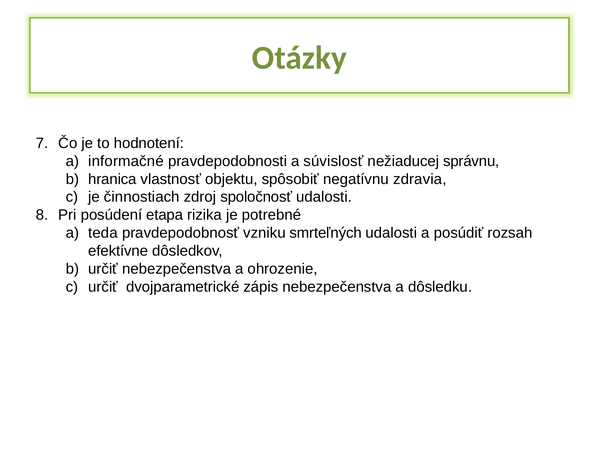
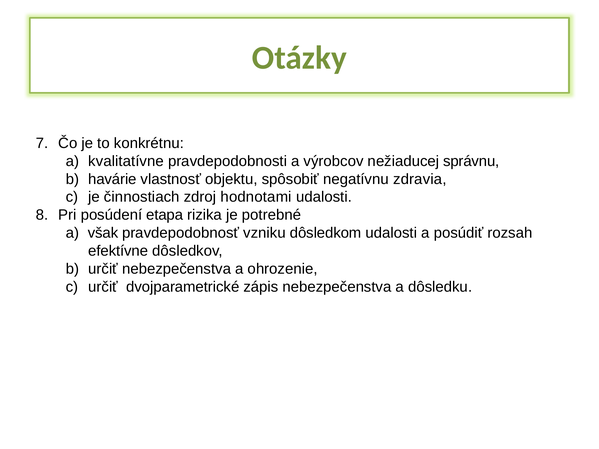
hodnotení: hodnotení -> konkrétnu (149, 143)
informačné: informačné -> kvalitatívne (126, 161)
súvislosť: súvislosť -> výrobcov (334, 161)
hranica: hranica -> havárie (112, 179)
spoločnosť: spoločnosť -> hodnotami (256, 197)
teda: teda -> však (103, 233)
smrteľných: smrteľných -> dôsledkom (326, 233)
